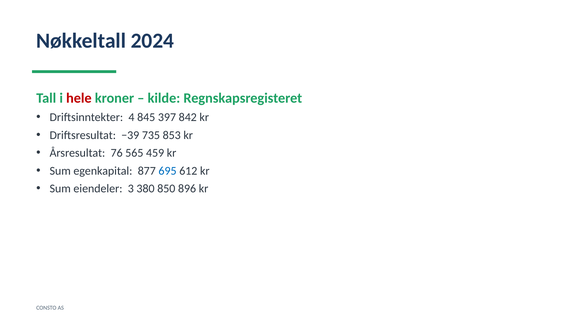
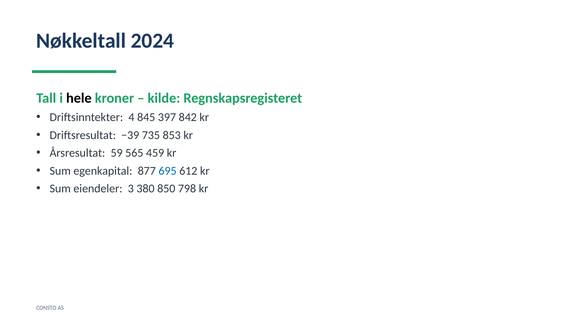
hele colour: red -> black (79, 98)
76: 76 -> 59 (117, 153)
896: 896 -> 798 (187, 189)
